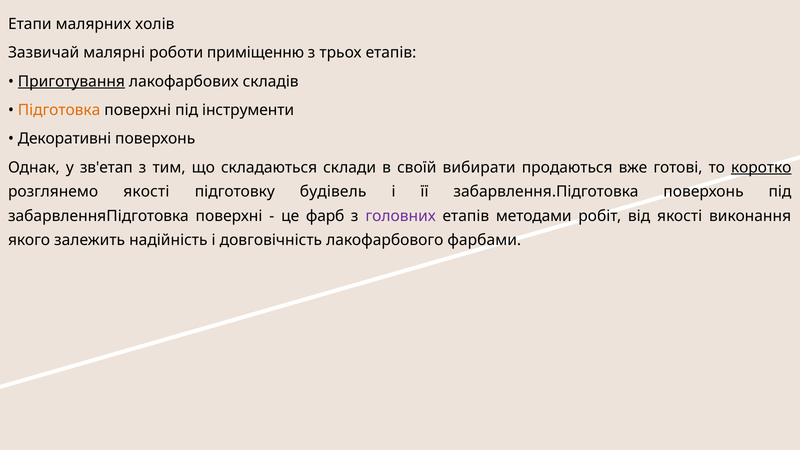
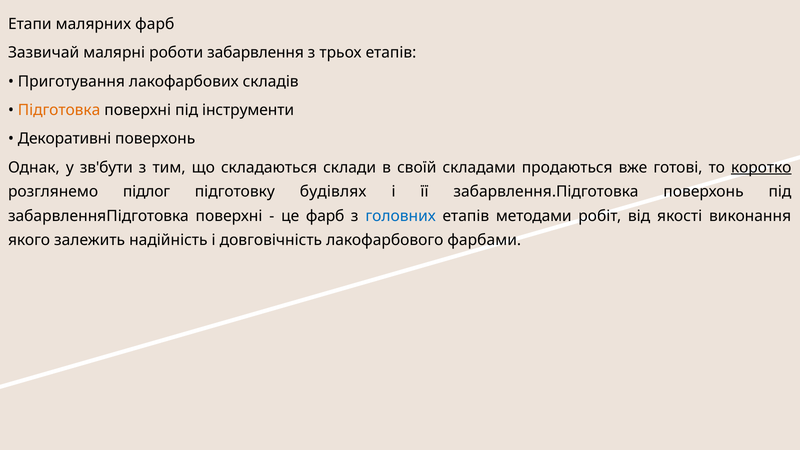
малярних холів: холів -> фарб (155, 24)
приміщенню: приміщенню -> забарвлення (256, 53)
Приготування underline: present -> none (71, 81)
зв'етап: зв'етап -> зв'бути (106, 167)
вибирати: вибирати -> складами (479, 167)
розглянемо якості: якості -> підлог (147, 192)
будівель: будівель -> будівлях (333, 192)
головних colour: purple -> blue (401, 216)
